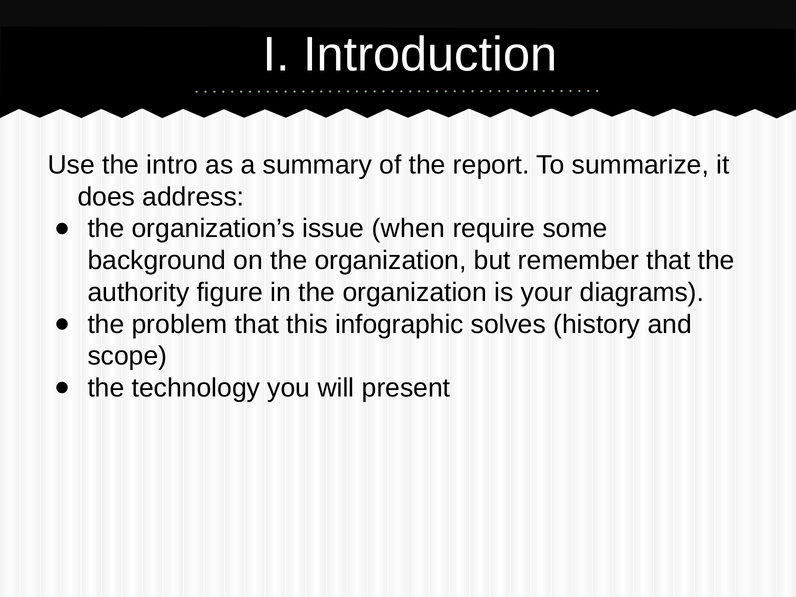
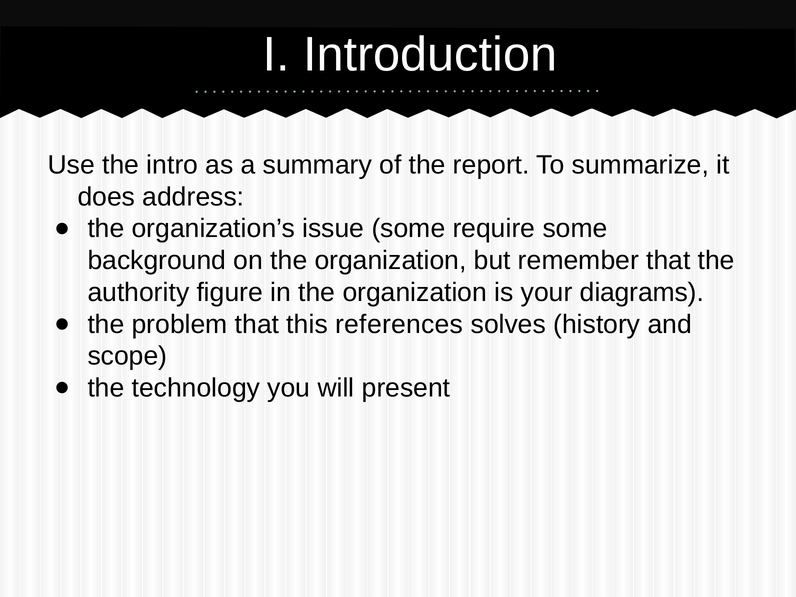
issue when: when -> some (408, 229)
infographic: infographic -> references (399, 324)
